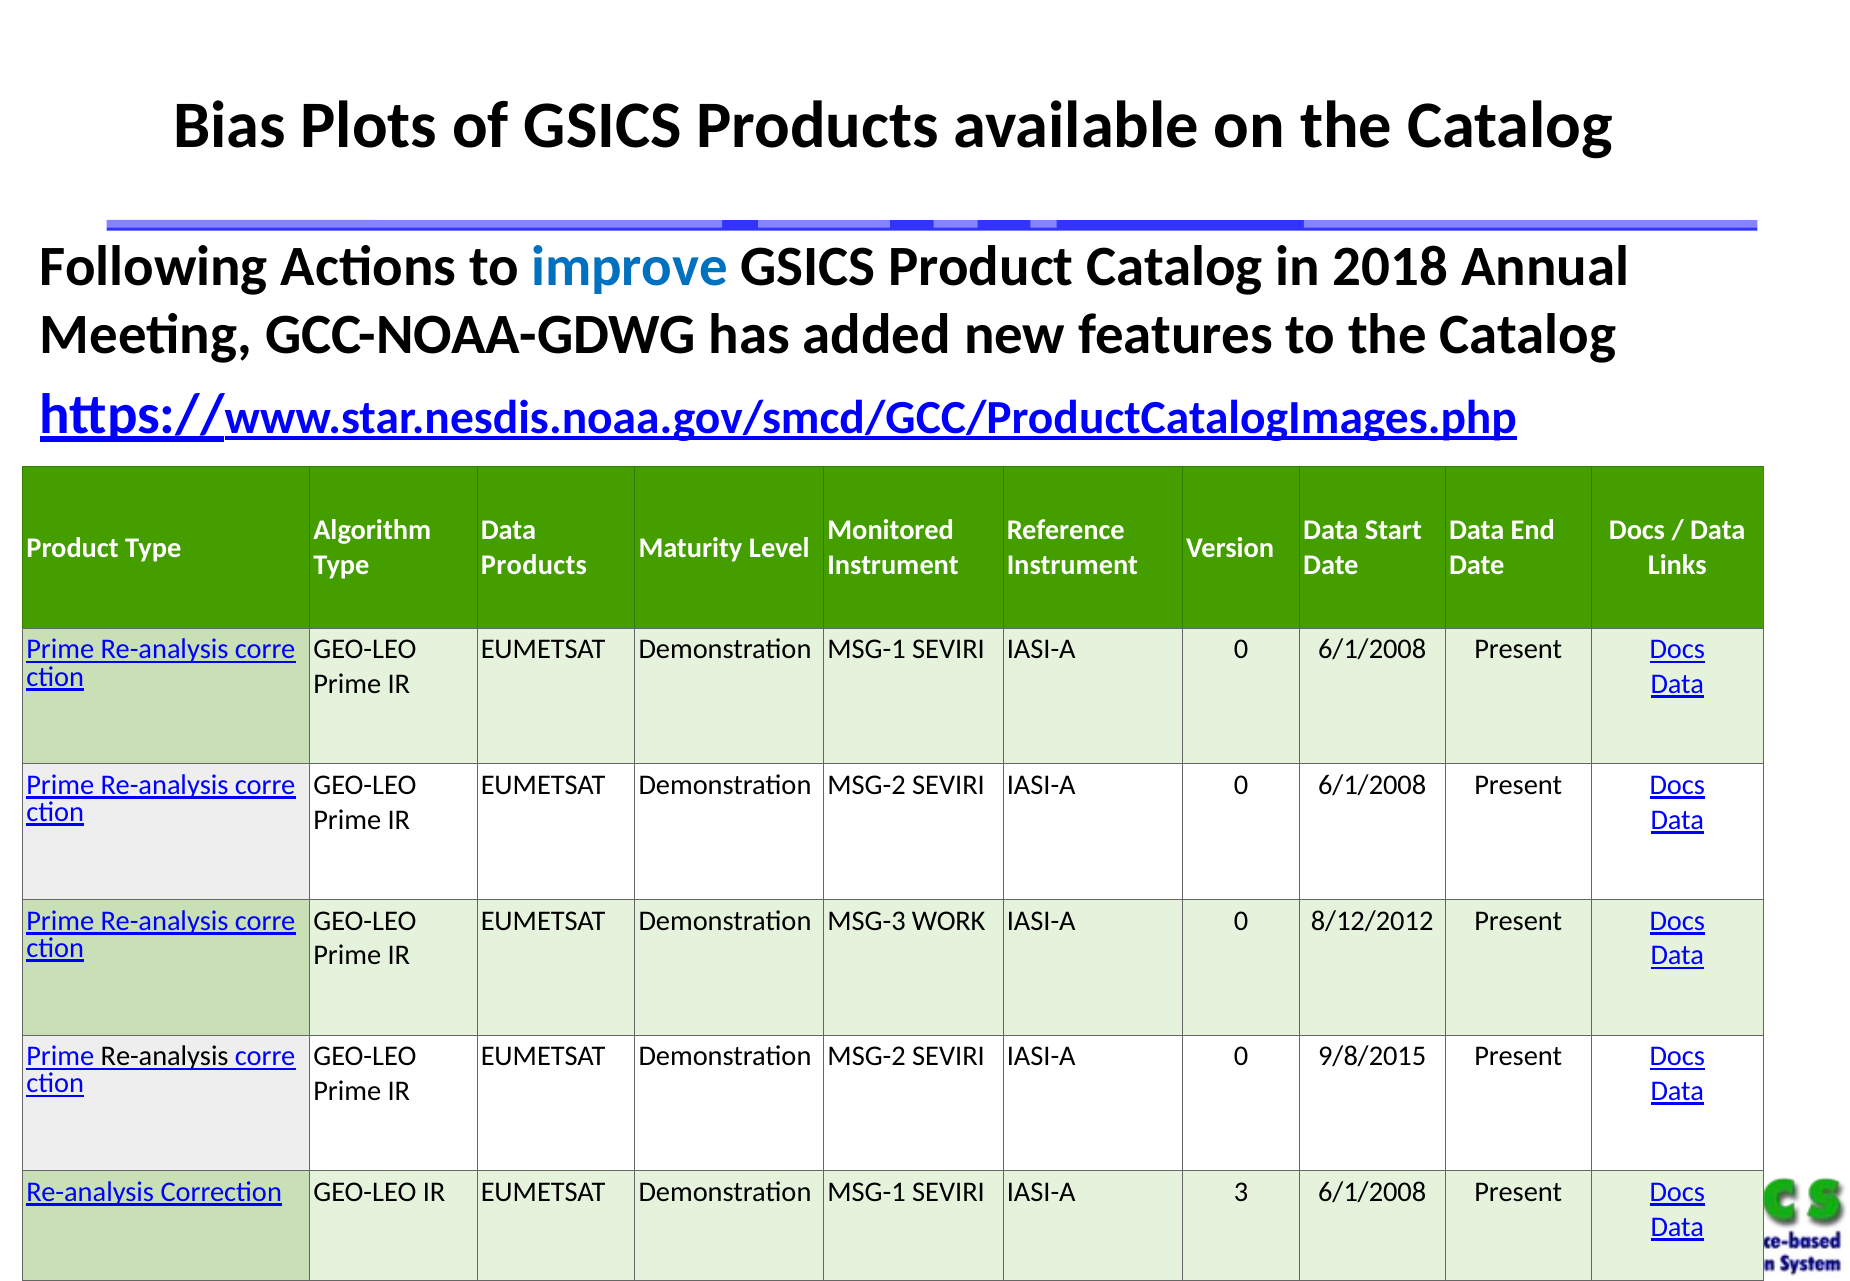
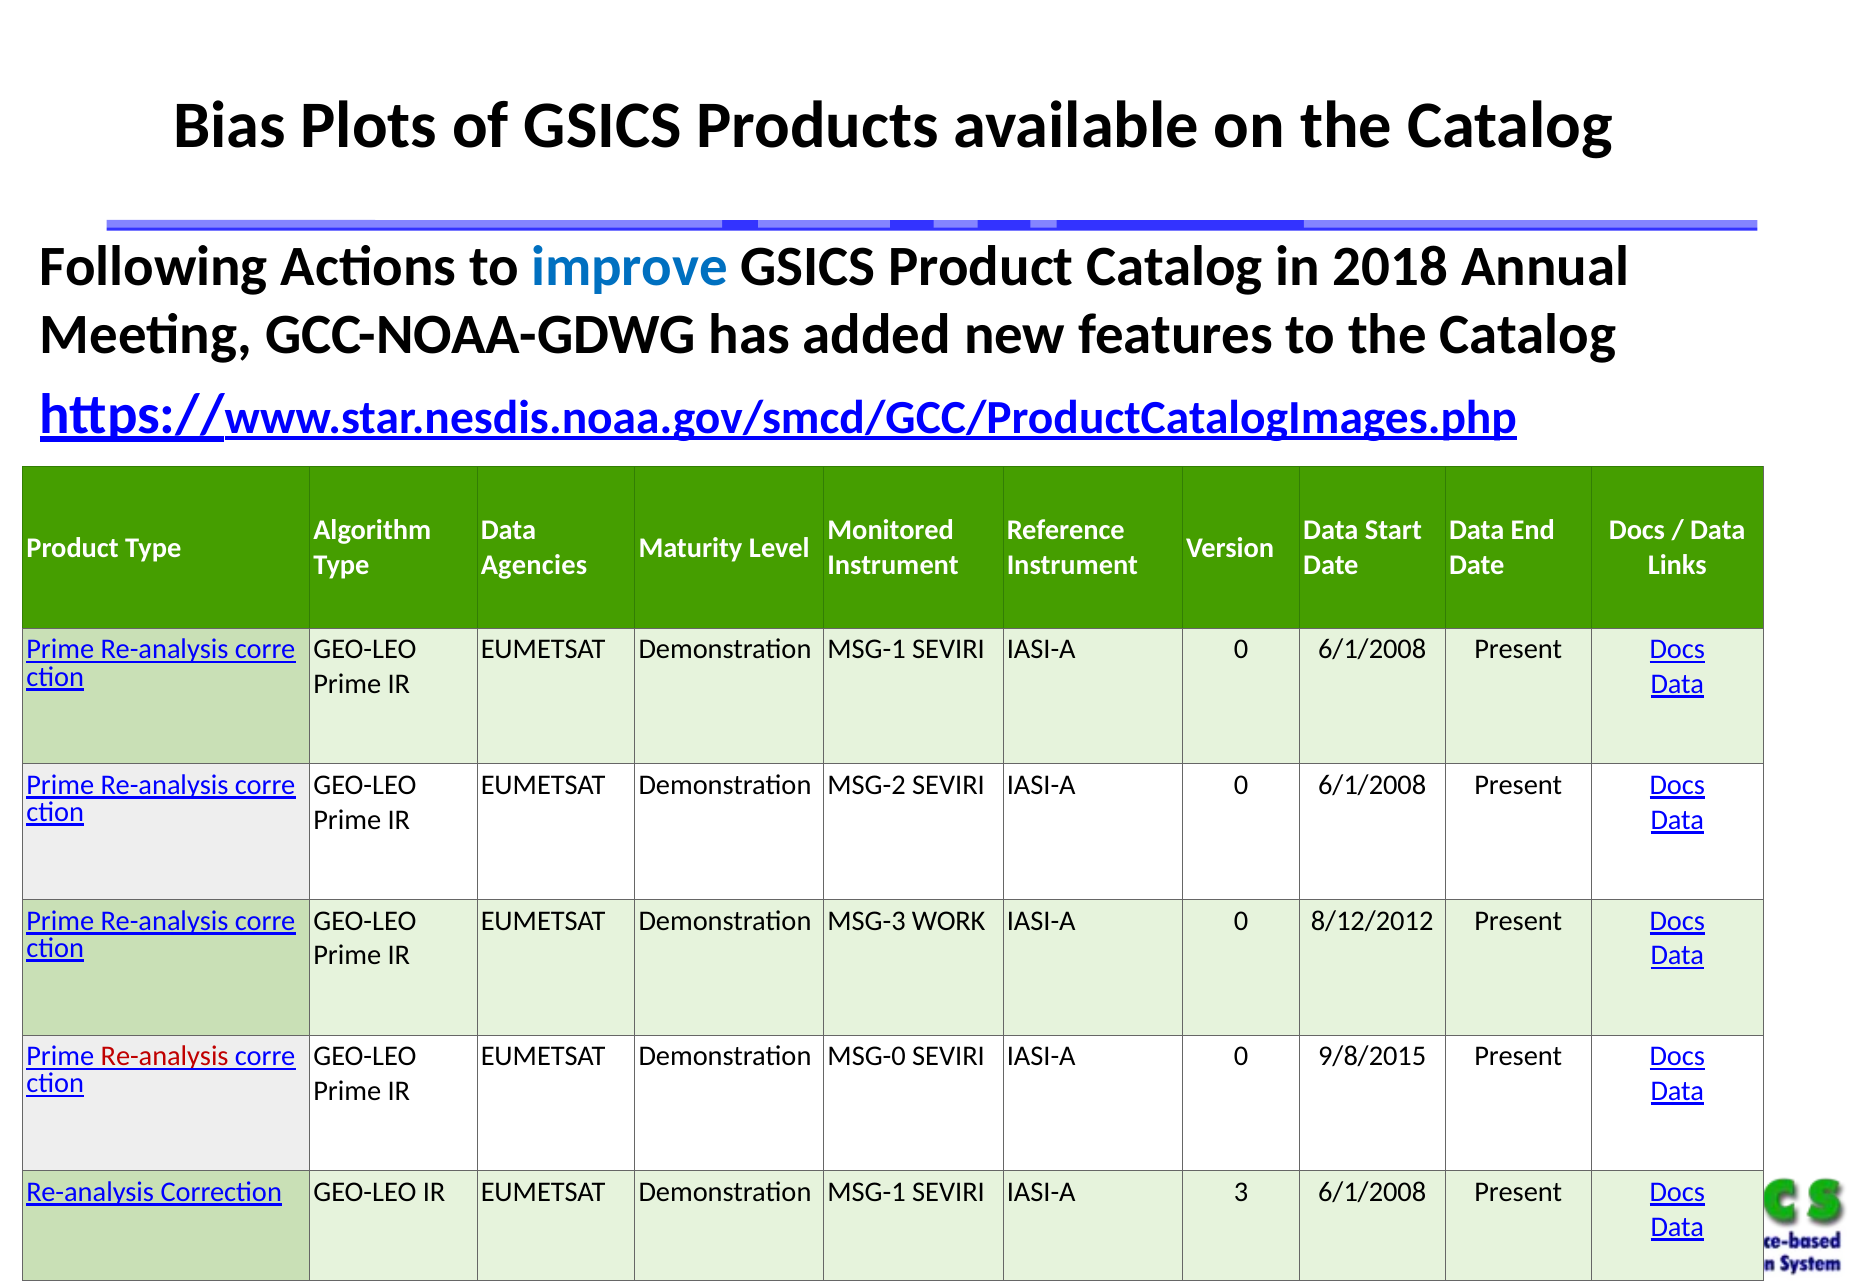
Products: Products -> Agencies (534, 565)
Re-analysis colour: black -> red (165, 1056)
MSG-2: MSG-2 -> MSG-0 (867, 1056)
